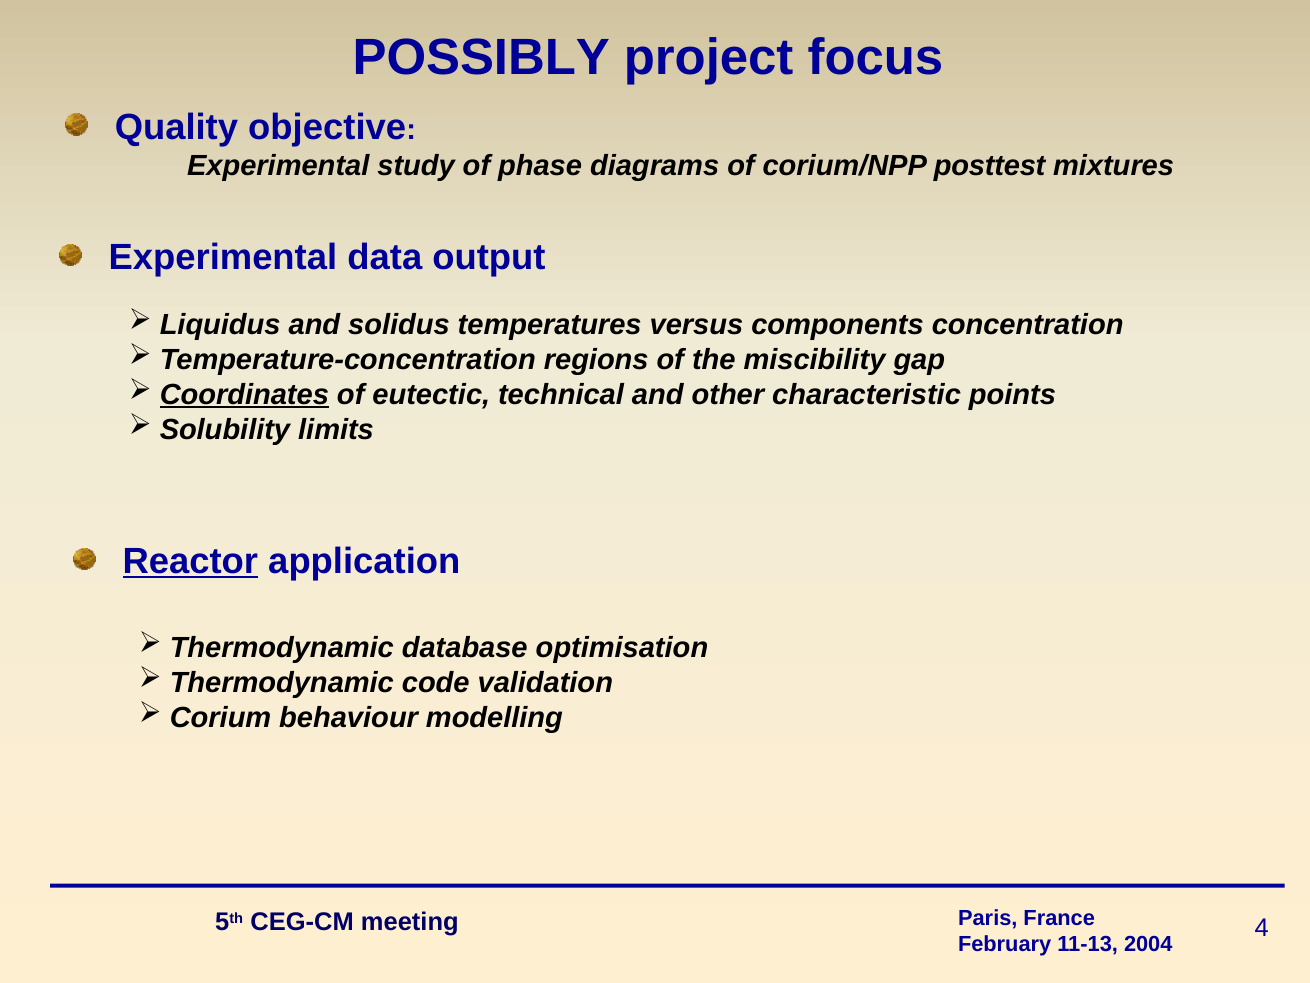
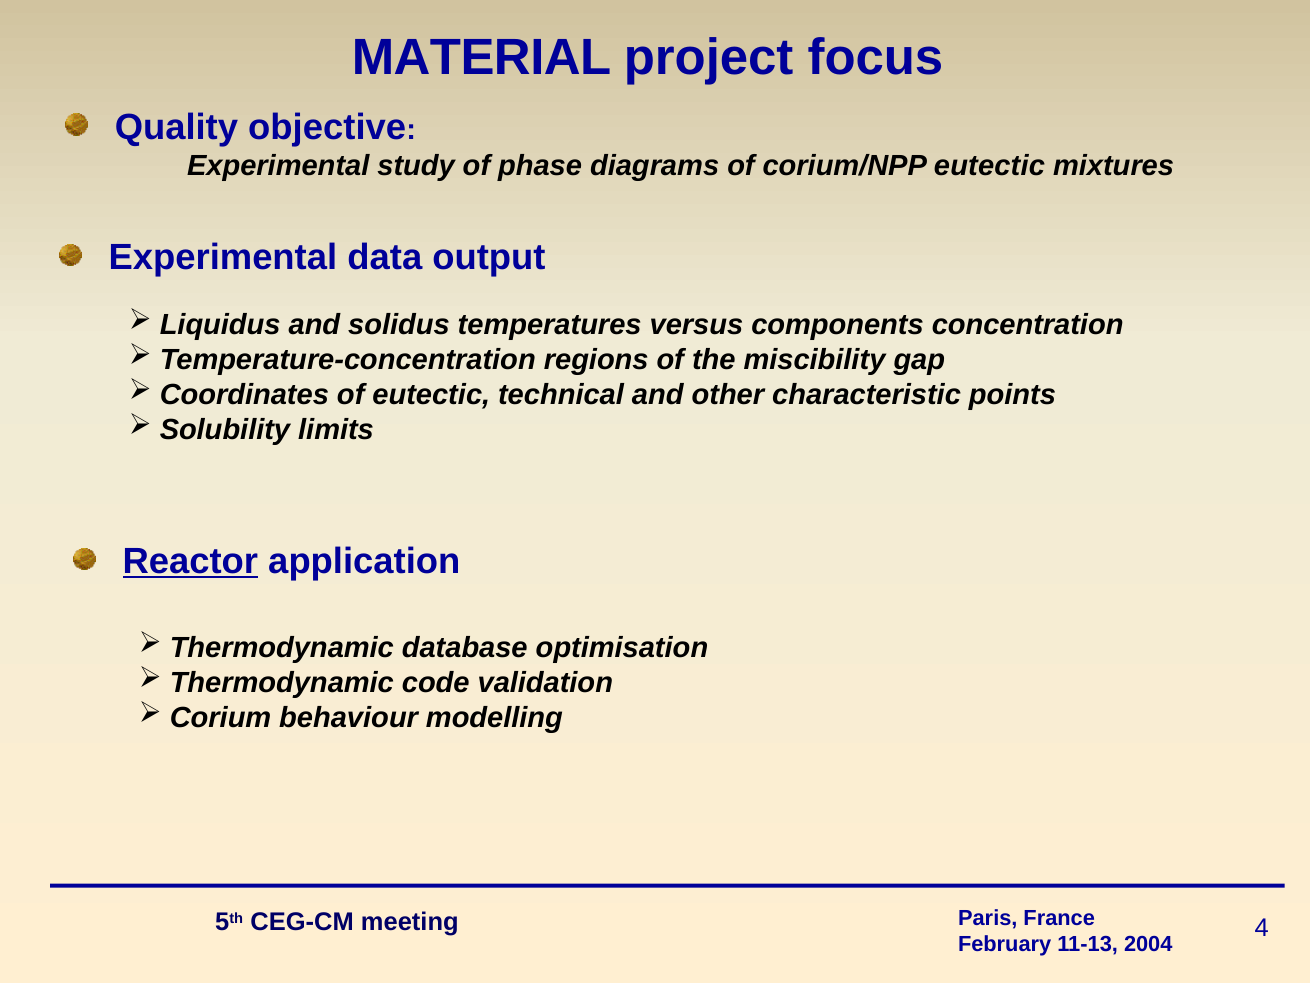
POSSIBLY: POSSIBLY -> MATERIAL (482, 58)
corium/NPP posttest: posttest -> eutectic (989, 166)
Coordinates underline: present -> none (244, 394)
